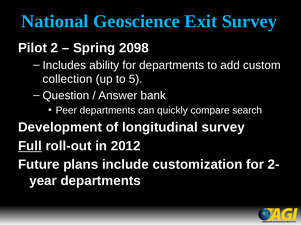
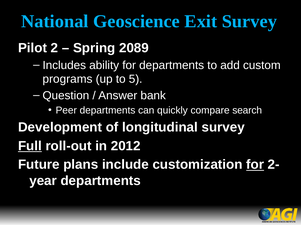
2098: 2098 -> 2089 (134, 48)
collection: collection -> programs (67, 79)
for underline: none -> present (255, 165)
